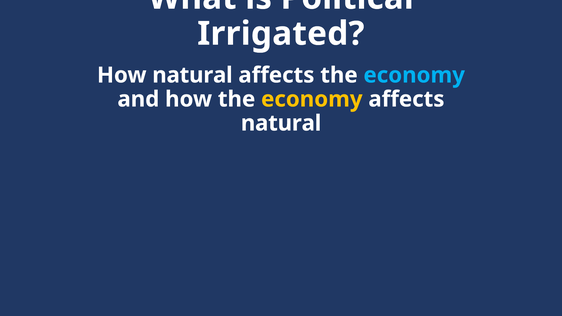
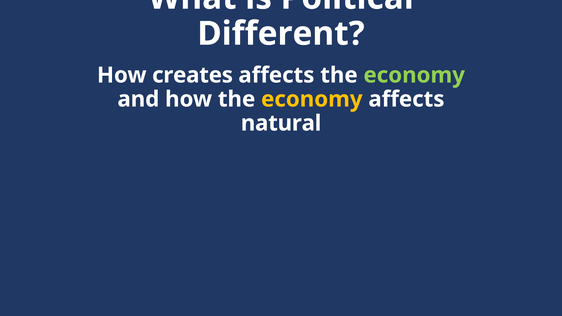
Irrigated: Irrigated -> Different (281, 34)
How natural: natural -> creates (193, 75)
economy colour: light blue -> light green (414, 75)
